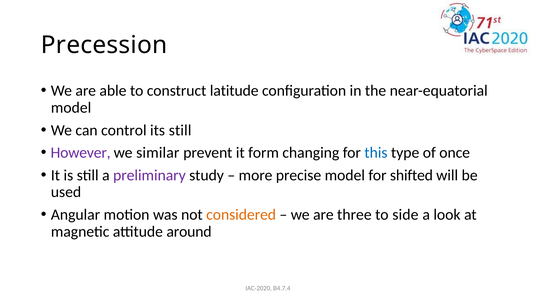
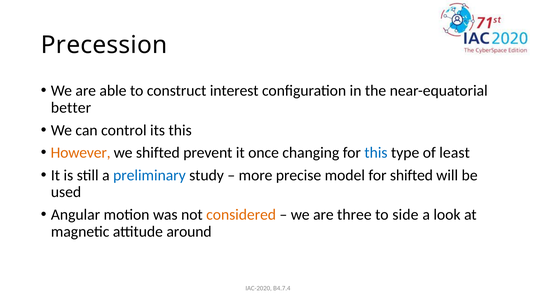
latitude: latitude -> interest (234, 91)
model: model -> better (71, 108)
its still: still -> this (180, 130)
However colour: purple -> orange (81, 152)
we similar: similar -> shifted (158, 152)
form: form -> once (264, 152)
once: once -> least (455, 152)
preliminary colour: purple -> blue (149, 175)
